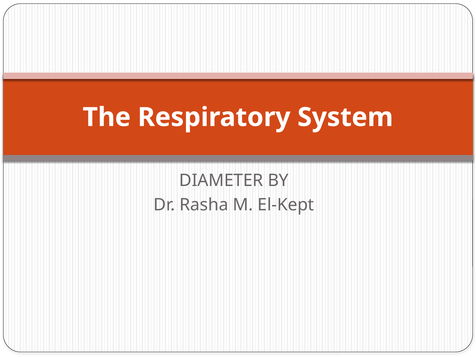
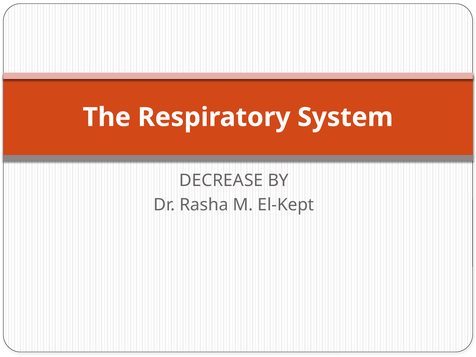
DIAMETER: DIAMETER -> DECREASE (221, 180)
